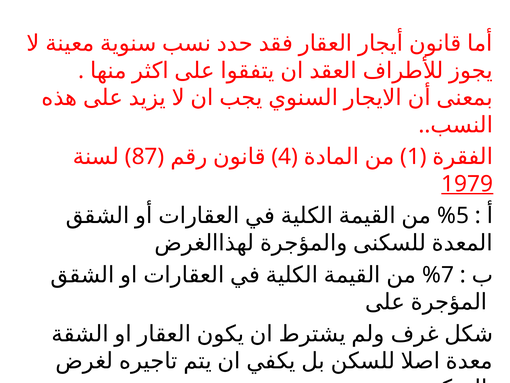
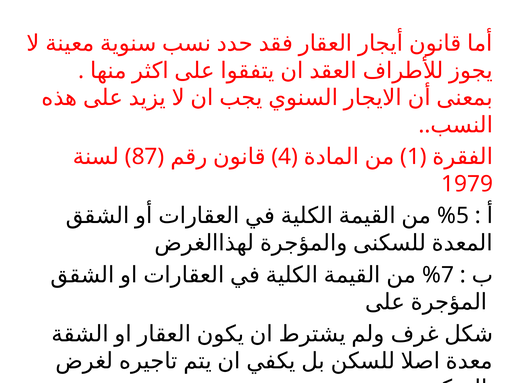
1979 underline: present -> none (467, 184)
